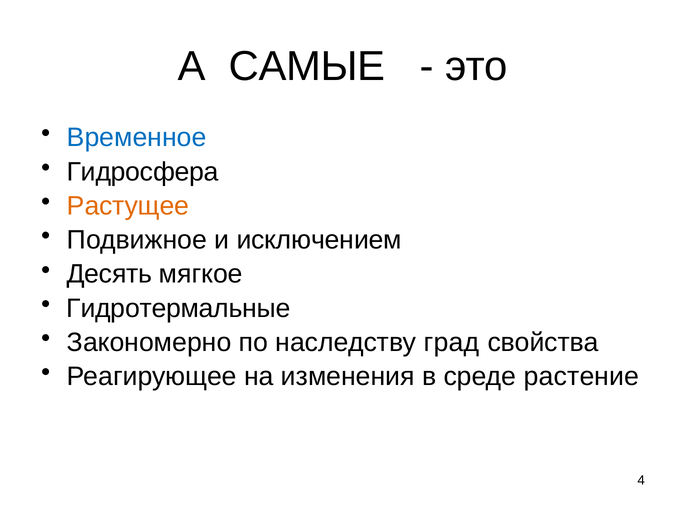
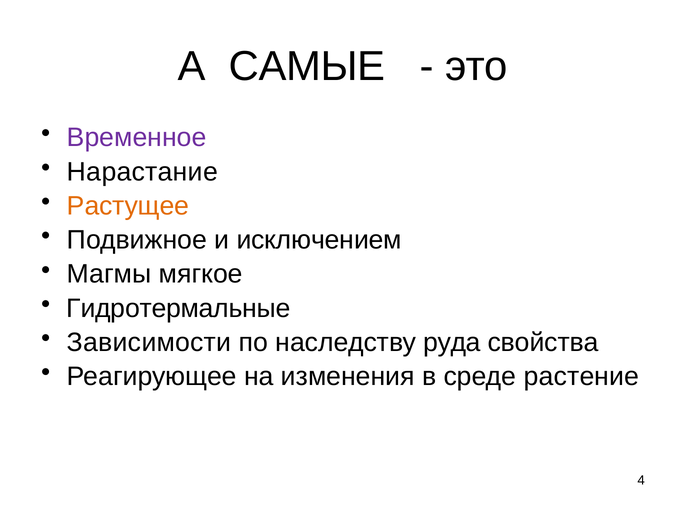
Временное colour: blue -> purple (137, 138)
Гидросфера: Гидросфера -> Нарастание (142, 172)
Десять: Десять -> Магмы (109, 274)
Закономерно: Закономерно -> Зависимости (149, 343)
град: град -> руда (452, 343)
